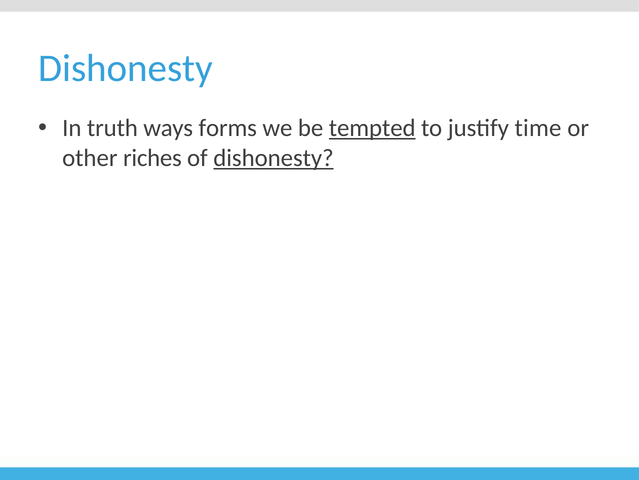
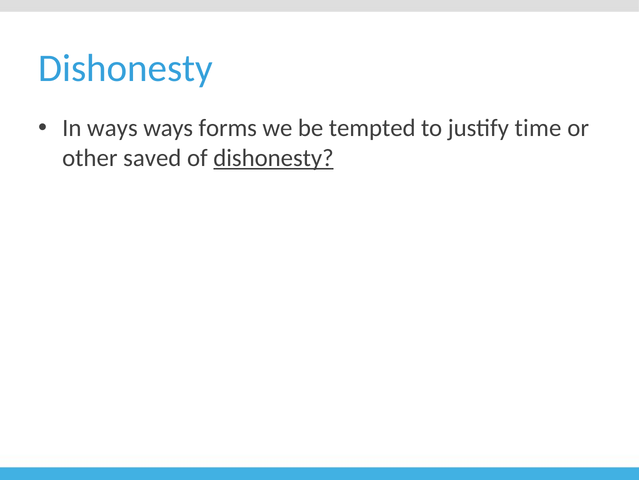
In truth: truth -> ways (112, 128)
tempted underline: present -> none (372, 128)
riches: riches -> saved (152, 158)
